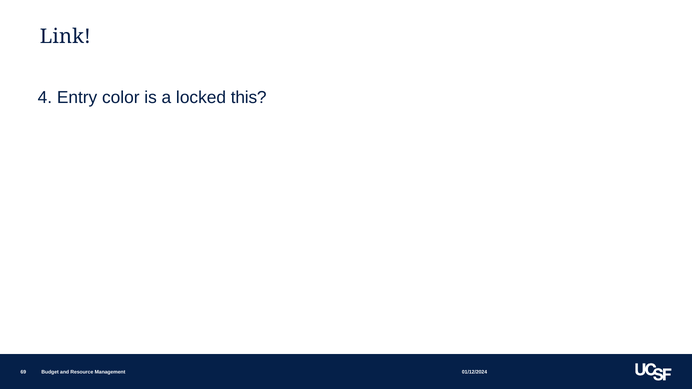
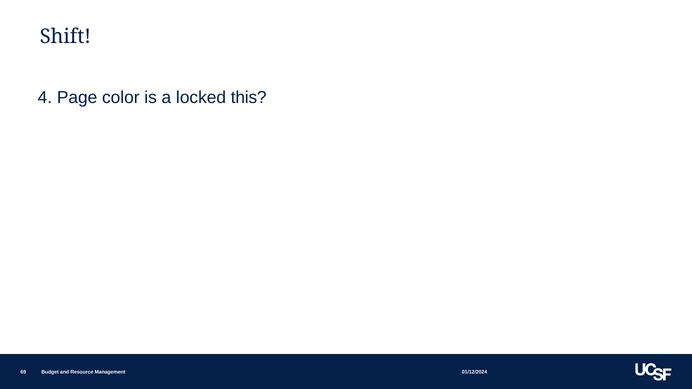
Link: Link -> Shift (65, 37)
Entry: Entry -> Page (77, 98)
